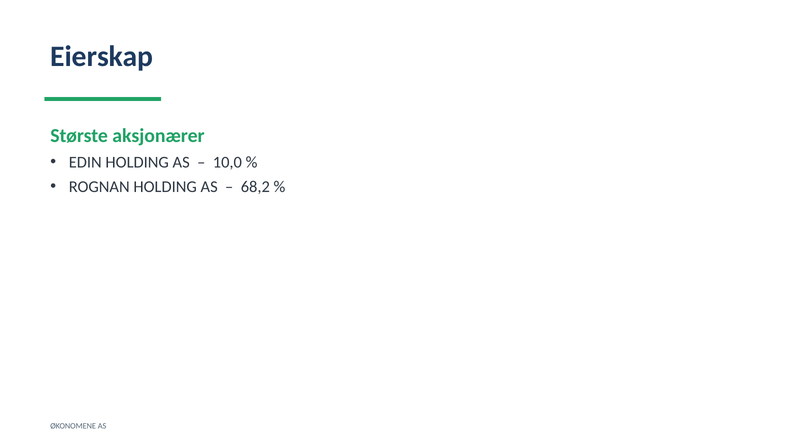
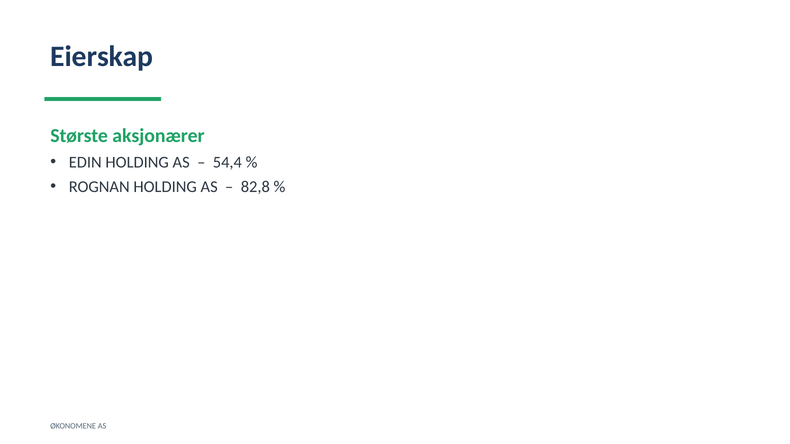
10,0: 10,0 -> 54,4 (227, 162)
68,2: 68,2 -> 82,8 (255, 187)
